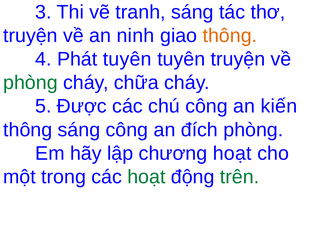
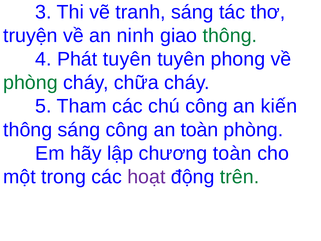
thông colour: orange -> green (230, 36)
tuyên truyện: truyện -> phong (238, 59)
Được: Được -> Tham (82, 106)
an đích: đích -> toàn (199, 130)
chương hoạt: hoạt -> toàn (232, 153)
hoạt colour: green -> purple (146, 177)
